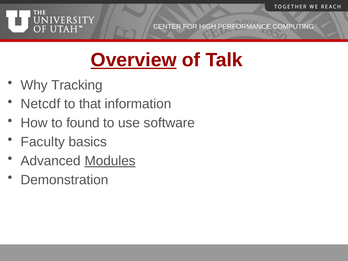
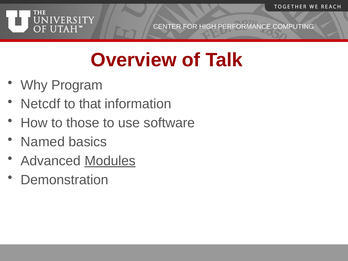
Overview underline: present -> none (134, 60)
Tracking: Tracking -> Program (77, 85)
found: found -> those (83, 123)
Faculty: Faculty -> Named (43, 142)
